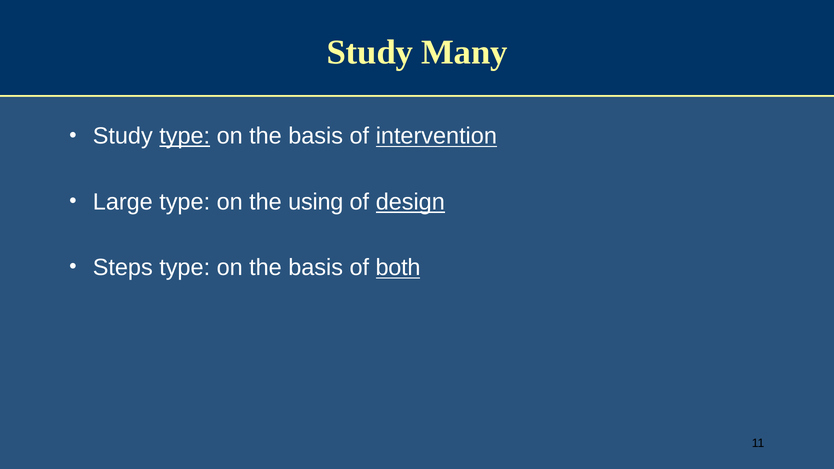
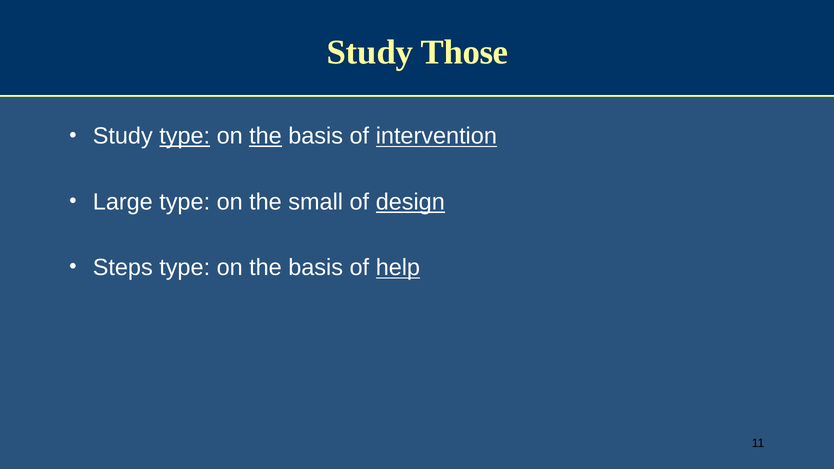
Many: Many -> Those (465, 52)
the underline: none -> present (265, 136)
using: using -> small (316, 202)
both: both -> help (398, 268)
